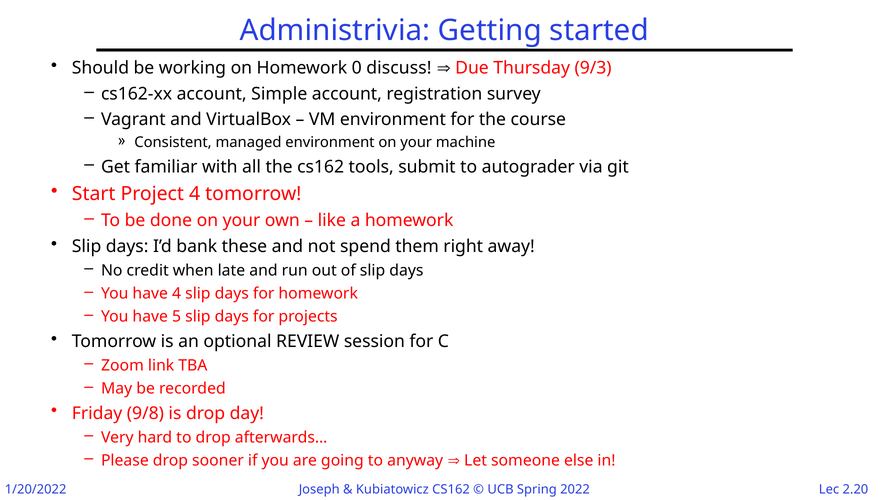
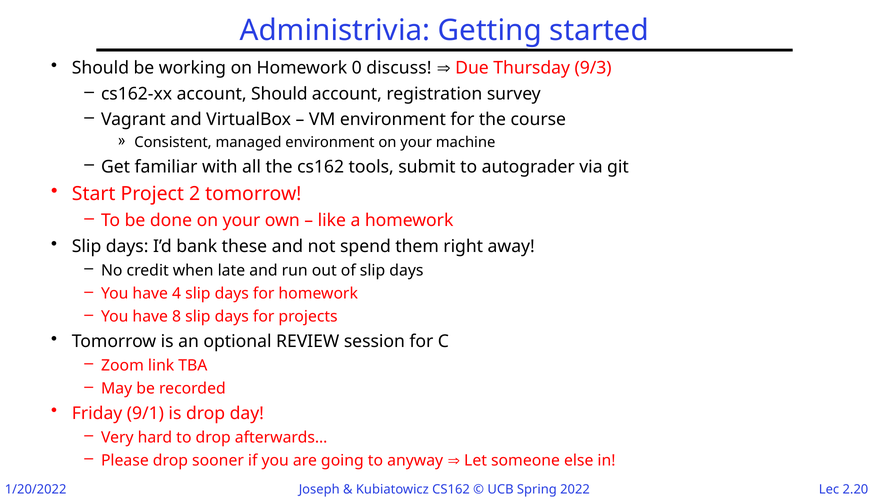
account Simple: Simple -> Should (279, 94)
Project 4: 4 -> 2 (195, 194)
5: 5 -> 8 (177, 317)
9/8: 9/8 -> 9/1 (145, 413)
